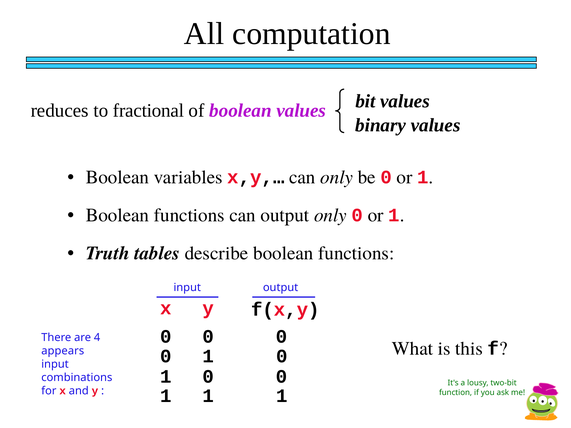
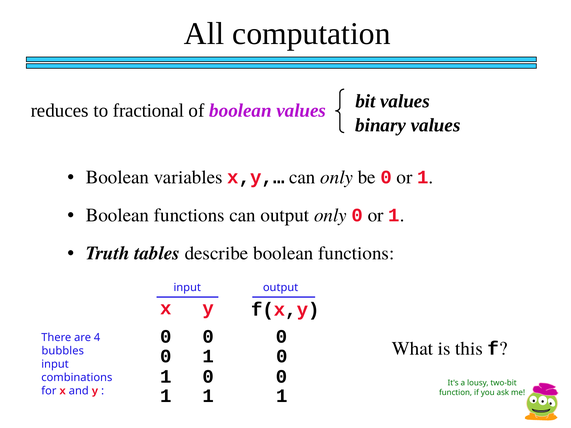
appears: appears -> bubbles (63, 351)
